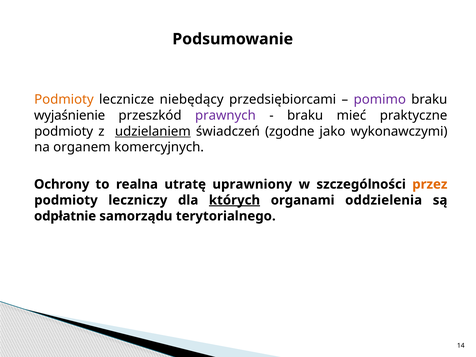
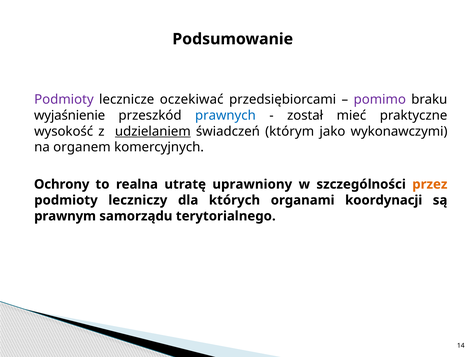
Podmioty colour: orange -> purple (64, 100)
niebędący: niebędący -> oczekiwać (192, 100)
prawnych colour: purple -> blue (225, 115)
braku: braku -> został (305, 115)
podmioty: podmioty -> wysokość (64, 131)
zgodne: zgodne -> którym (290, 131)
których underline: present -> none (234, 200)
oddzielenia: oddzielenia -> koordynacji (384, 200)
odpłatnie: odpłatnie -> prawnym (65, 216)
